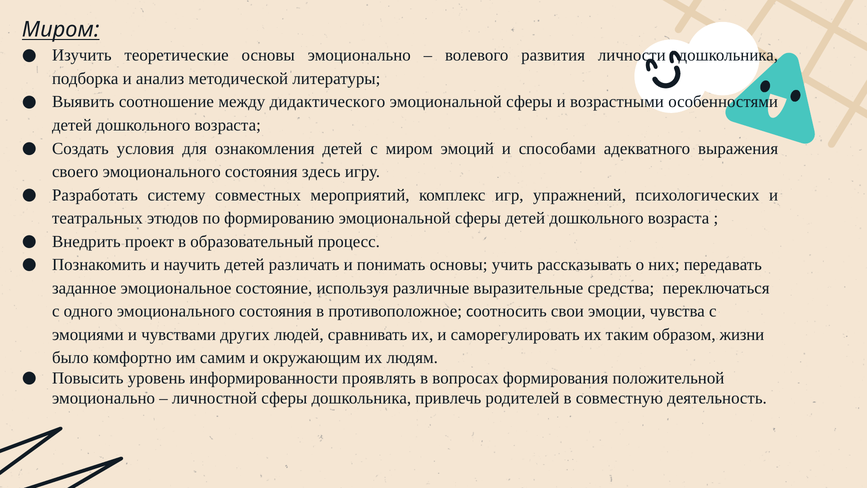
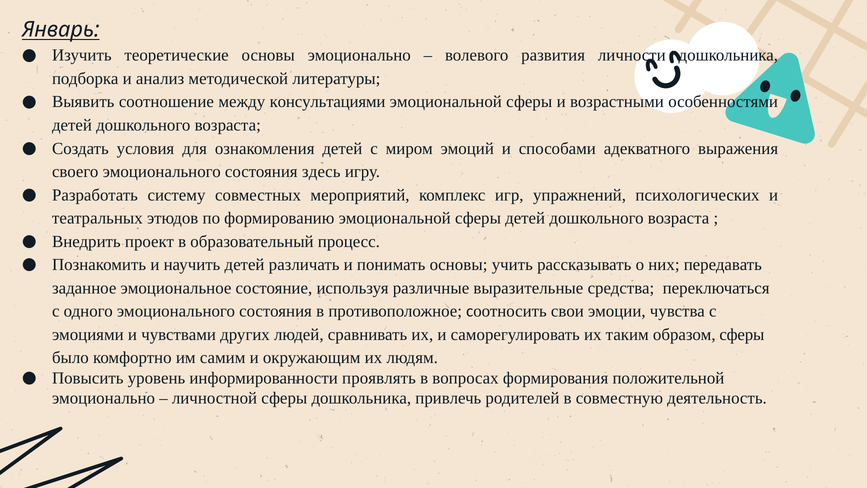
Миром: Миром -> Январь (61, 30)
дидактического: дидактического -> консультациями (328, 102)
образом жизни: жизни -> сферы (742, 334)
